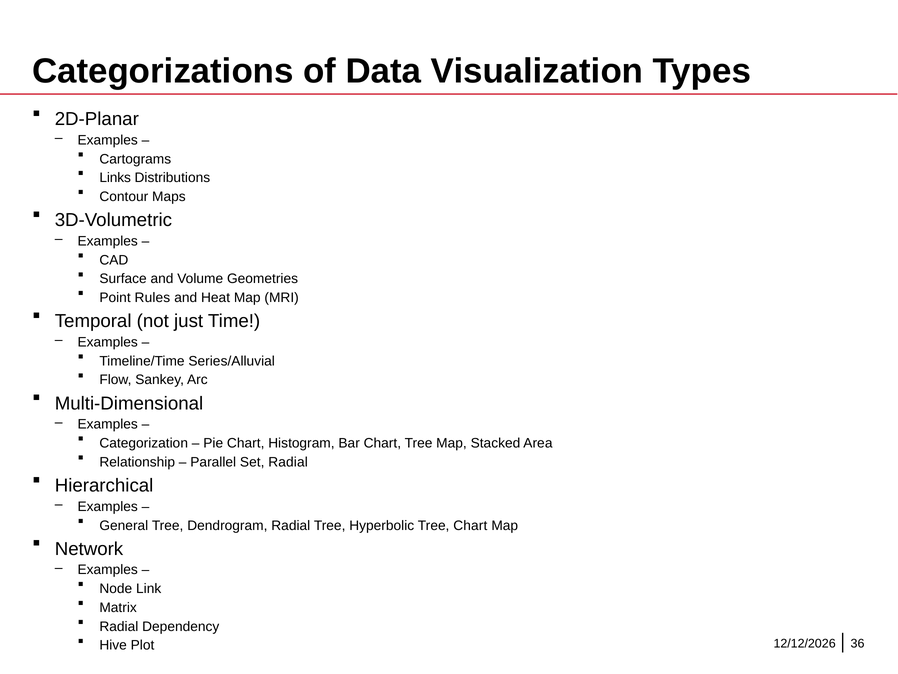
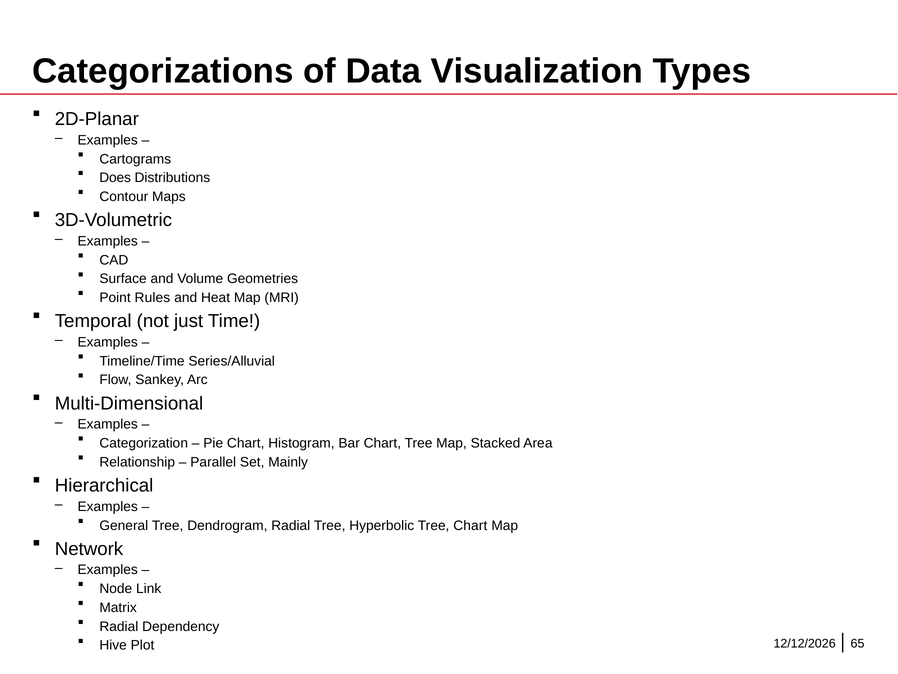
Links: Links -> Does (115, 178)
Set Radial: Radial -> Mainly (288, 462)
36: 36 -> 65 (858, 643)
